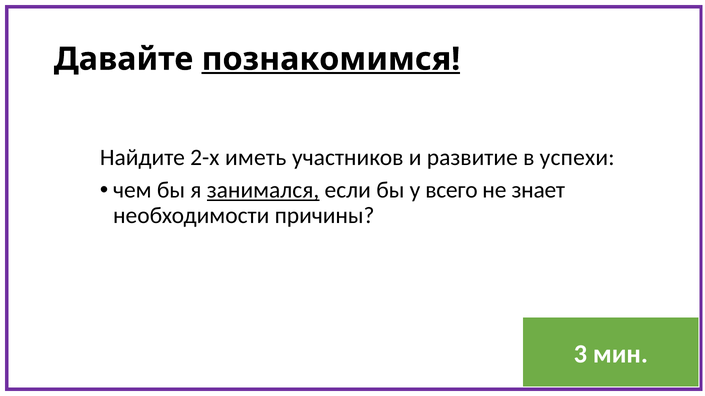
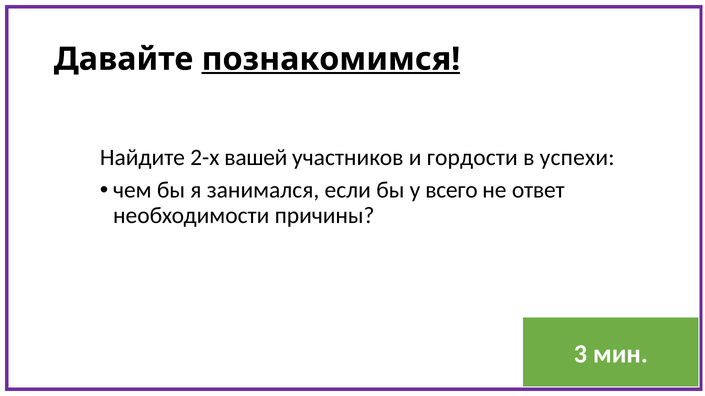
иметь: иметь -> вашей (256, 158)
развитие: развитие -> гордости (472, 158)
занимался underline: present -> none (263, 191)
знает: знает -> ответ (538, 191)
